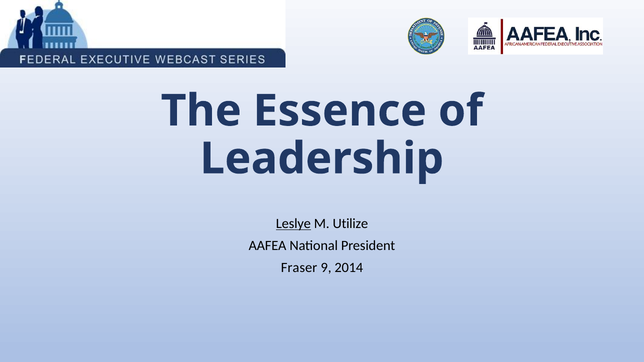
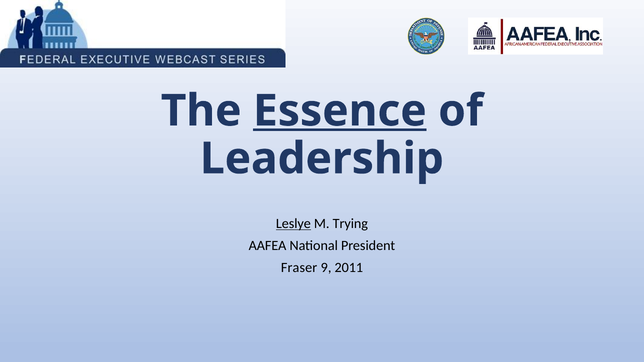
Essence underline: none -> present (340, 111)
Utilize: Utilize -> Trying (350, 224)
2014: 2014 -> 2011 (349, 268)
